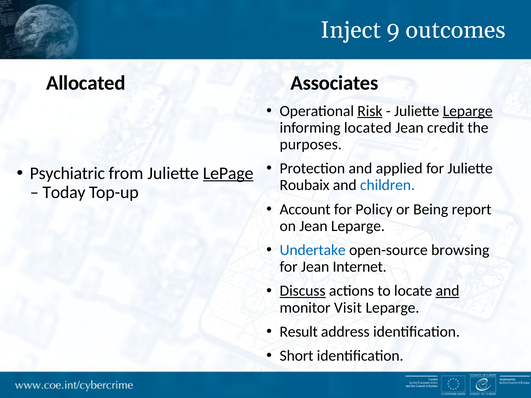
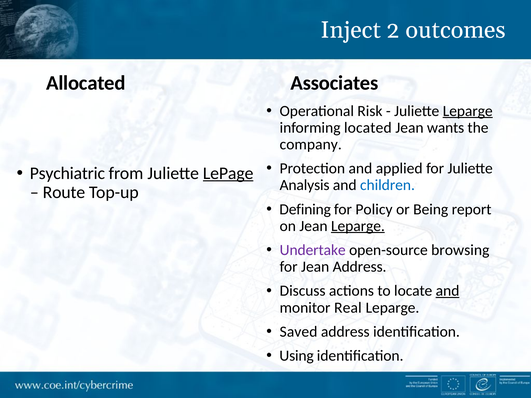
9: 9 -> 2 (393, 30)
Risk underline: present -> none (370, 111)
credit: credit -> wants (446, 128)
purposes: purposes -> company (311, 144)
Roubaix: Roubaix -> Analysis (305, 185)
Today: Today -> Route (64, 193)
Account: Account -> Defining (305, 209)
Leparge underline: none -> present (358, 226)
Undertake colour: blue -> purple (313, 250)
Jean Internet: Internet -> Address (360, 267)
Discuss underline: present -> none (303, 291)
Visit: Visit -> Real (348, 308)
Result: Result -> Saved (299, 332)
Short: Short -> Using (297, 356)
